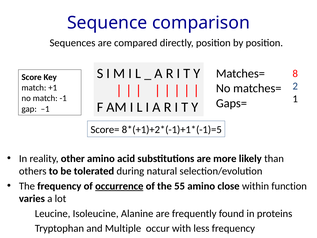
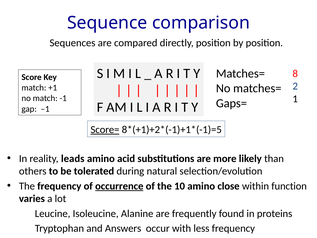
Score= underline: none -> present (105, 130)
other: other -> leads (73, 158)
55: 55 -> 10 (180, 186)
Multiple: Multiple -> Answers (123, 228)
